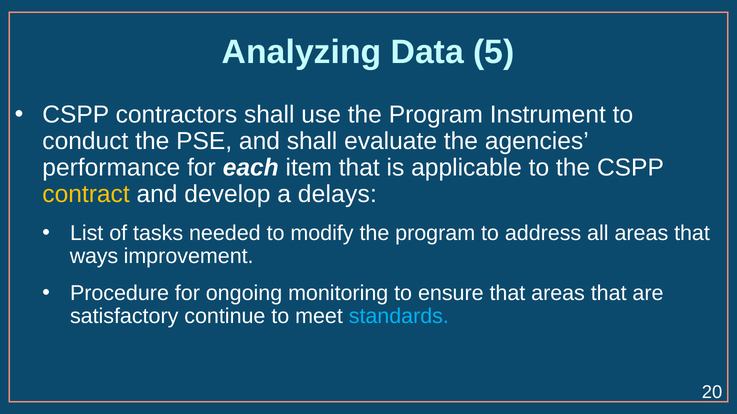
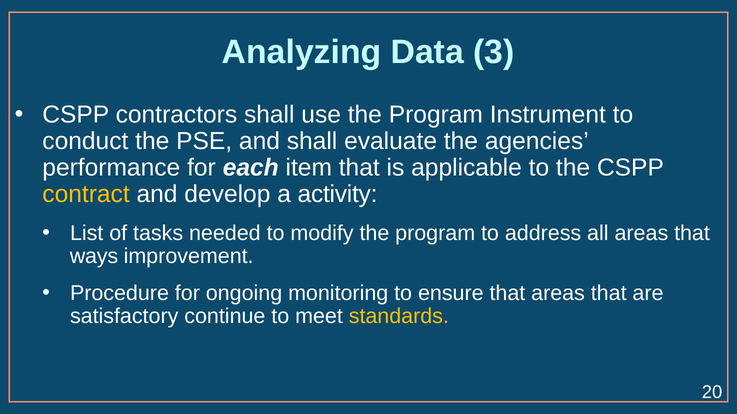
5: 5 -> 3 (494, 52)
delays: delays -> activity (338, 195)
standards colour: light blue -> yellow (399, 317)
